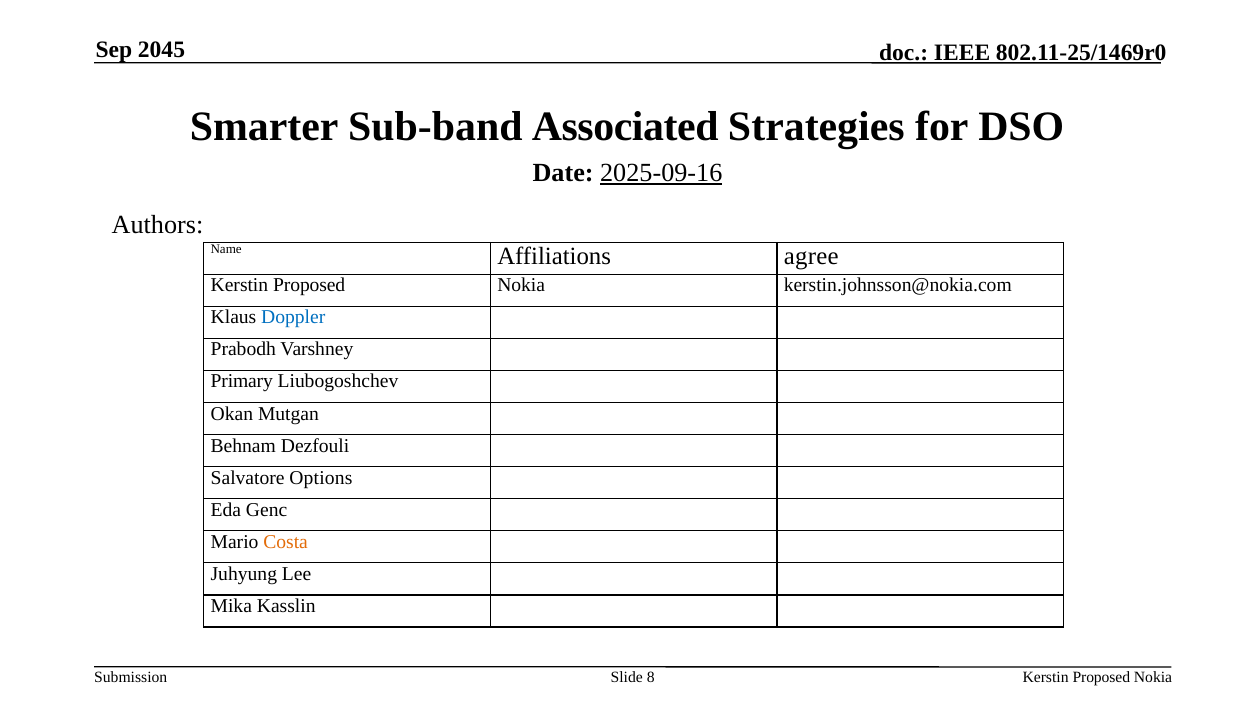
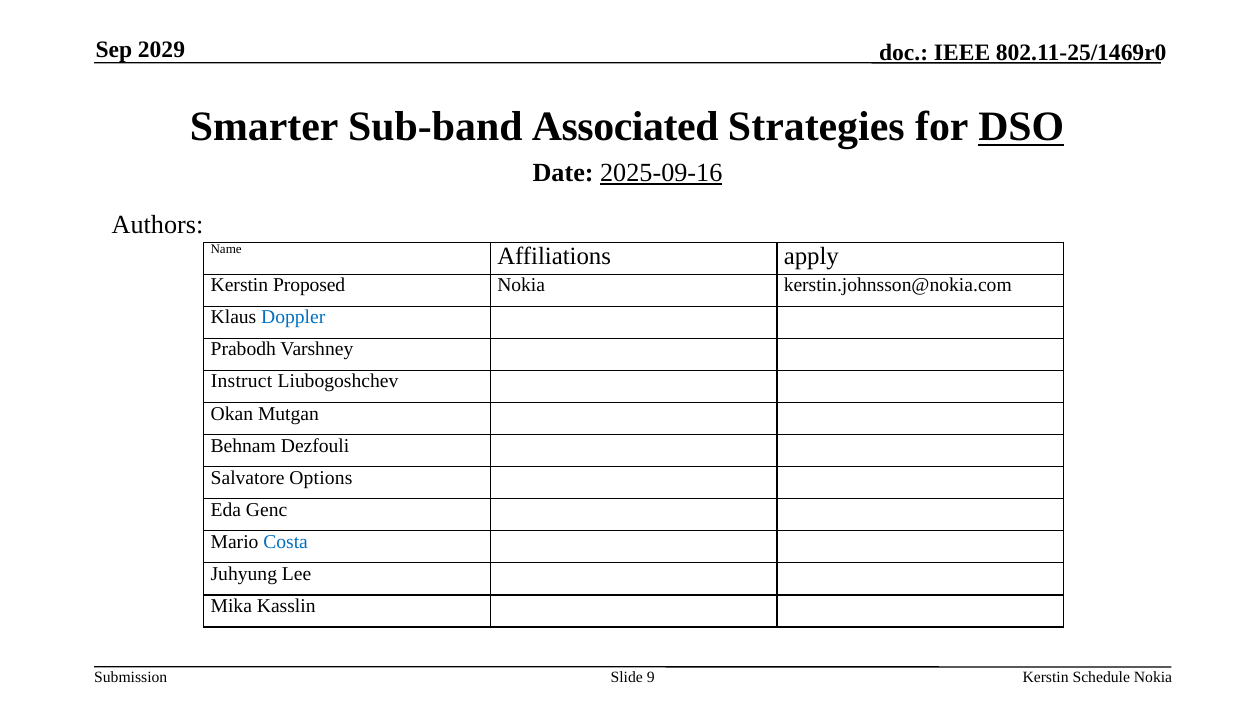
2045: 2045 -> 2029 (161, 50)
DSO underline: none -> present (1021, 127)
agree: agree -> apply (811, 256)
Primary: Primary -> Instruct (242, 381)
Costa colour: orange -> blue (286, 542)
8: 8 -> 9 (651, 677)
Proposed: Proposed -> Schedule (1101, 677)
